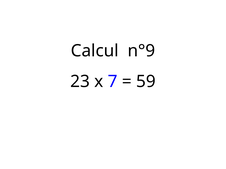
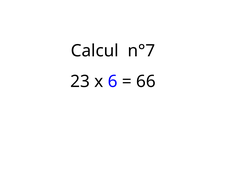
n°9: n°9 -> n°7 (141, 51)
7: 7 -> 6 (113, 82)
59: 59 -> 66 (146, 82)
